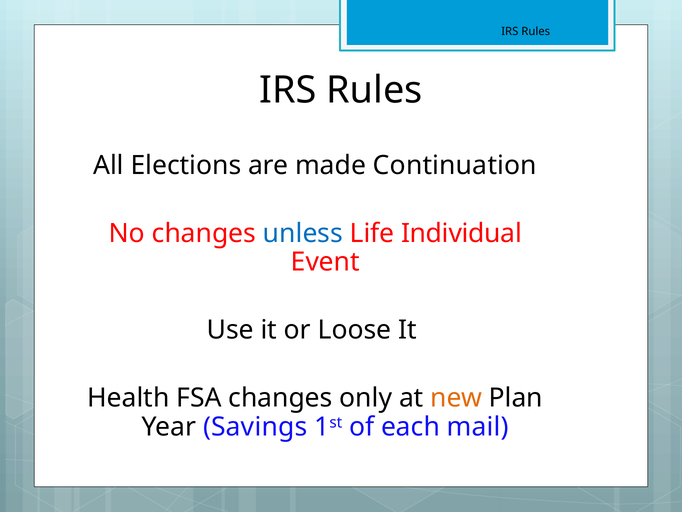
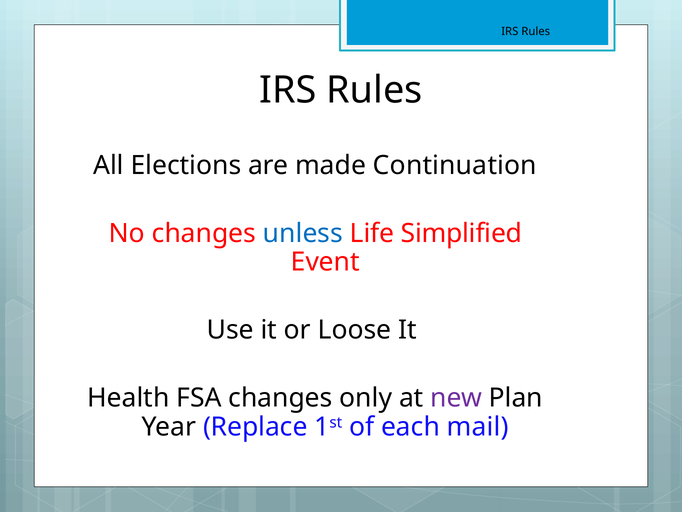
Individual: Individual -> Simplified (461, 233)
new colour: orange -> purple (456, 398)
Savings: Savings -> Replace (255, 426)
